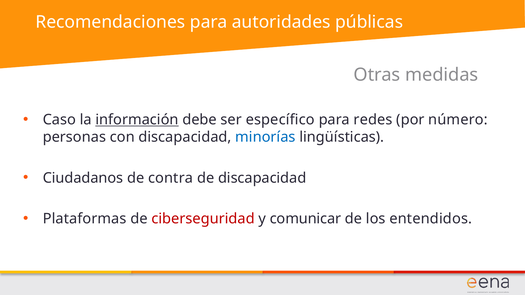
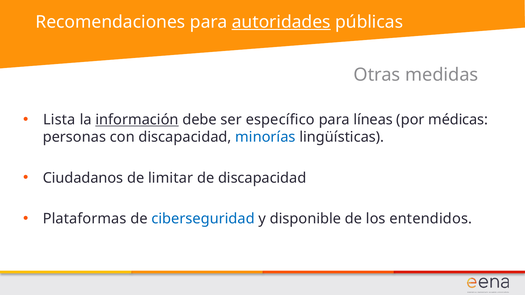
autoridades underline: none -> present (281, 22)
Caso: Caso -> Lista (59, 120)
redes: redes -> líneas (373, 120)
número: número -> médicas (458, 120)
contra: contra -> limitar (171, 178)
ciberseguridad colour: red -> blue (203, 219)
comunicar: comunicar -> disponible (305, 219)
